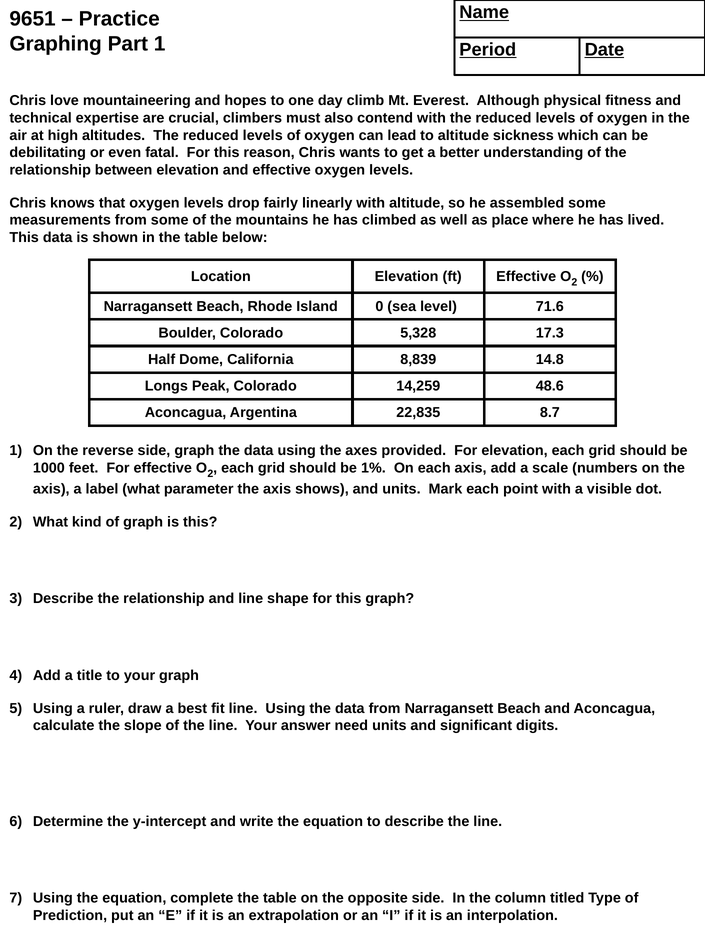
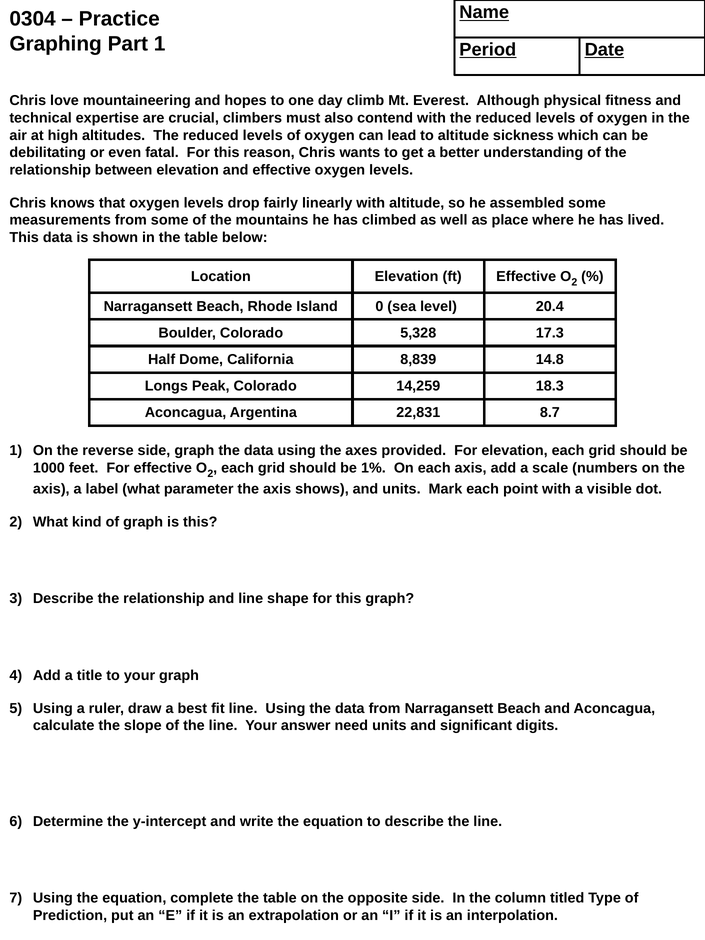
9651: 9651 -> 0304 (33, 19)
71.6: 71.6 -> 20.4 (550, 306)
48.6: 48.6 -> 18.3 (550, 386)
22,835: 22,835 -> 22,831 (418, 413)
